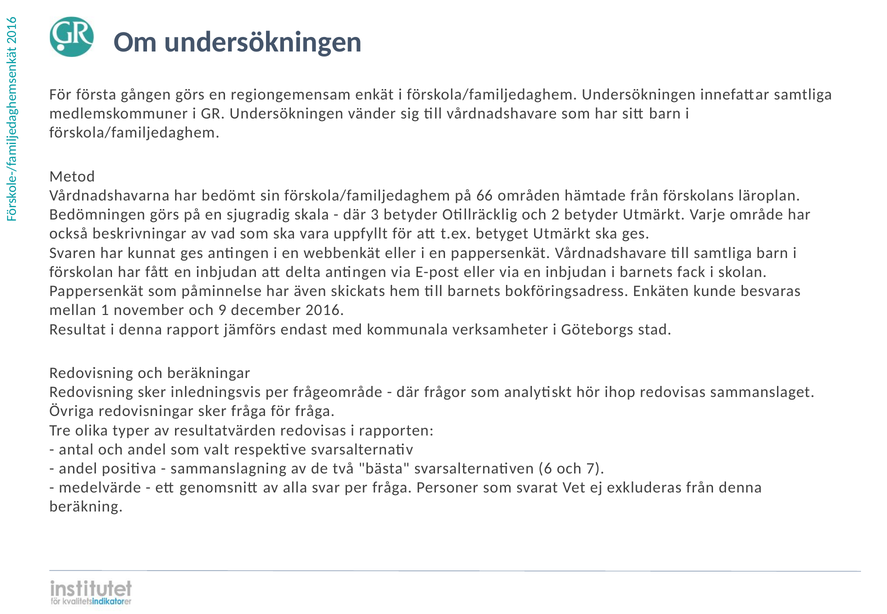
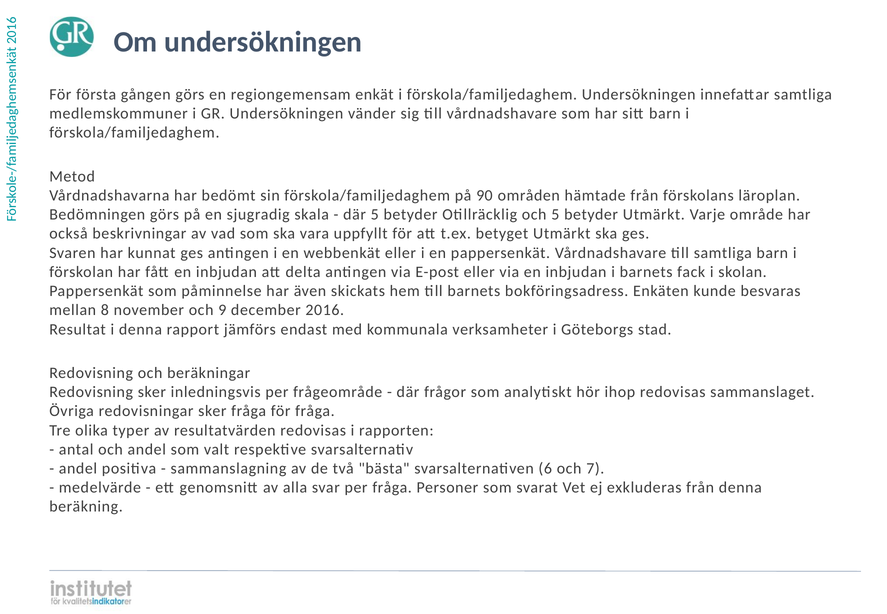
66: 66 -> 90 (484, 196)
där 3: 3 -> 5 (375, 215)
och 2: 2 -> 5 (555, 215)
mellan 1: 1 -> 8 (105, 310)
